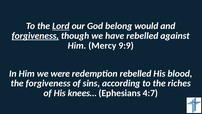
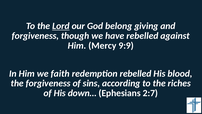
would: would -> giving (146, 26)
forgiveness underline: present -> none (35, 36)
were: were -> faith (60, 73)
knees…: knees… -> down… (82, 93)
4:7: 4:7 -> 2:7 (150, 93)
